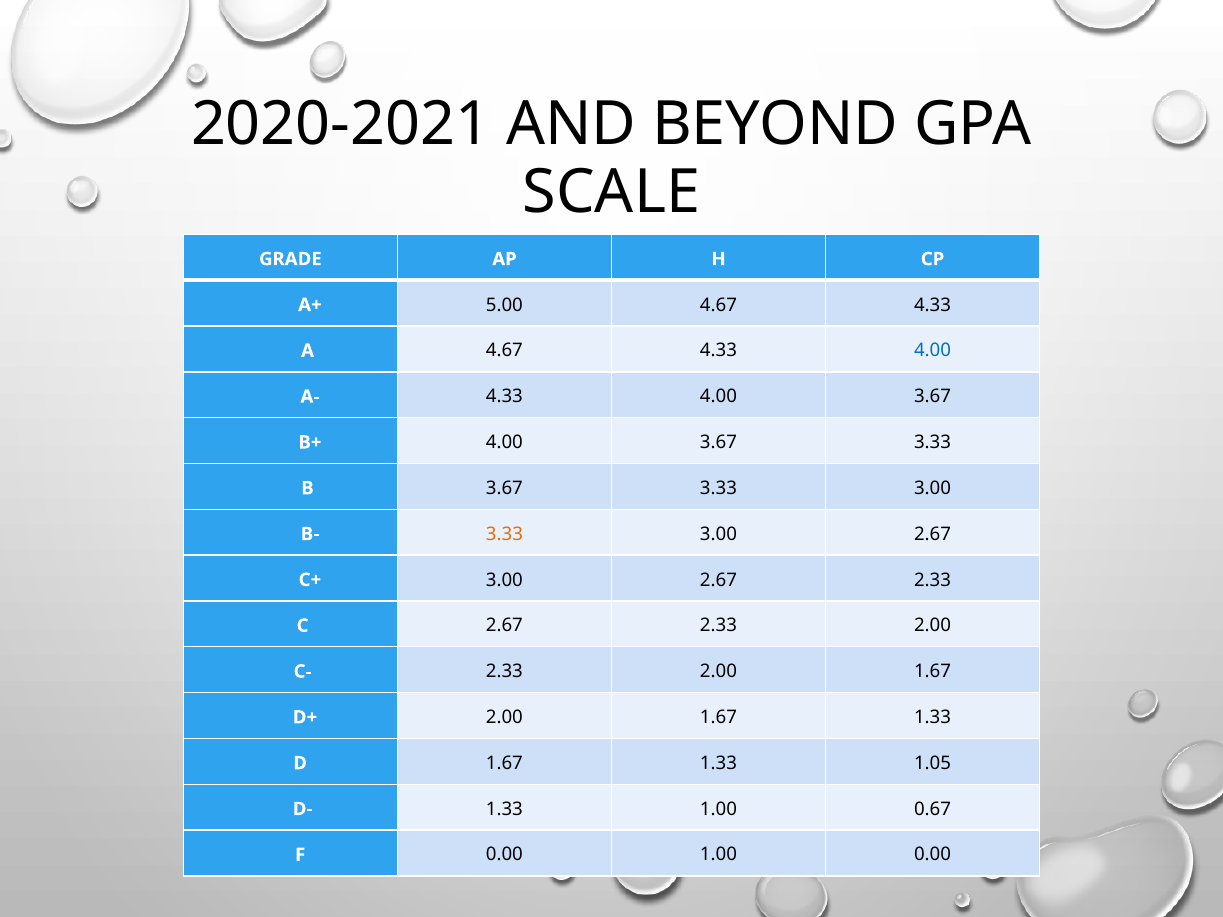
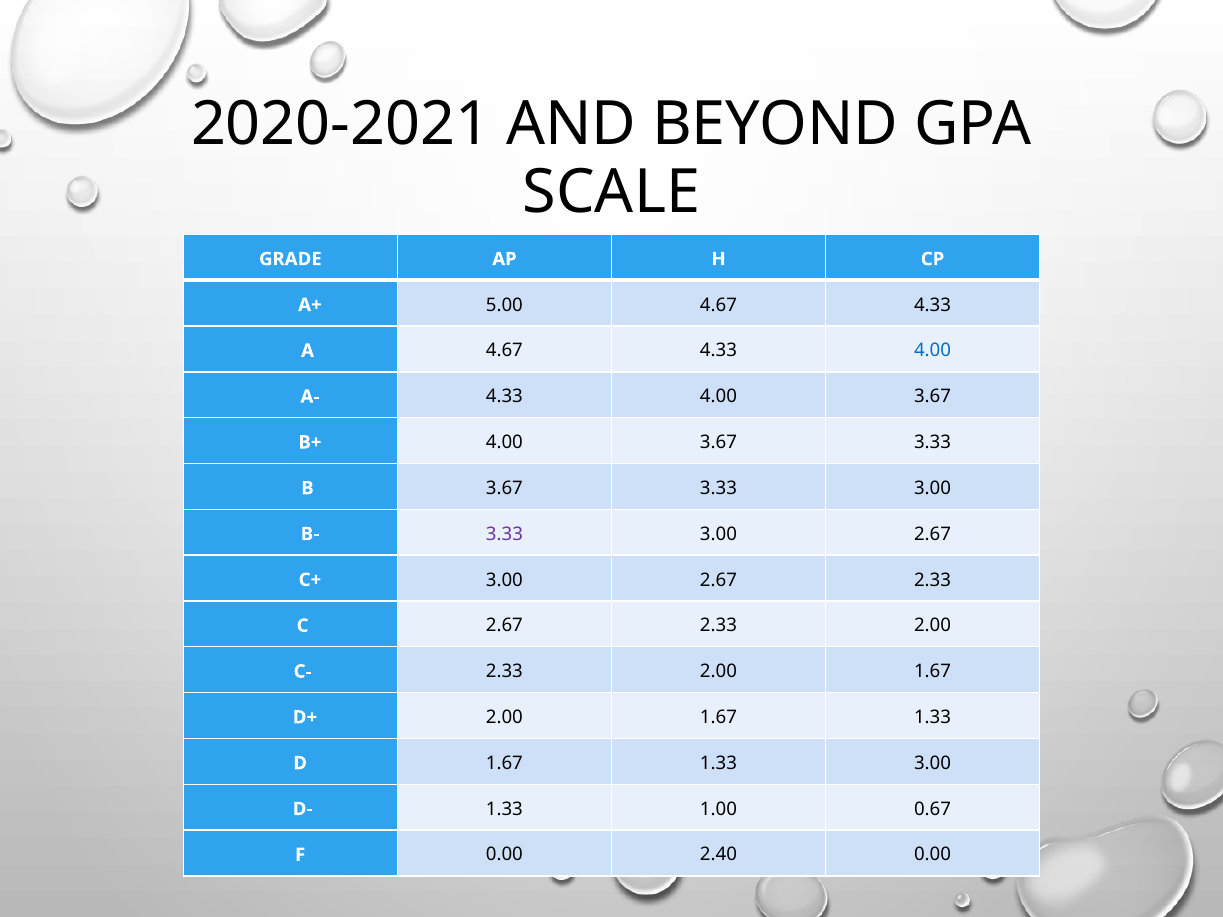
3.33 colour: orange -> purple (504, 534)
1.33 1.05: 1.05 -> 3.00 (933, 763)
0.00 1.00: 1.00 -> 2.40 (718, 855)
